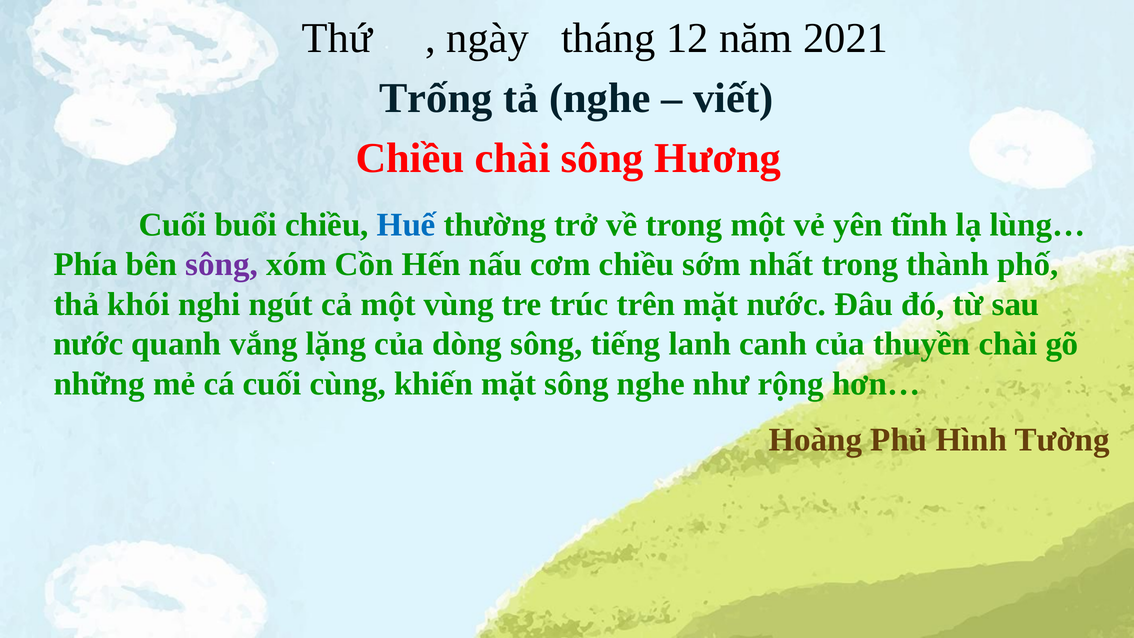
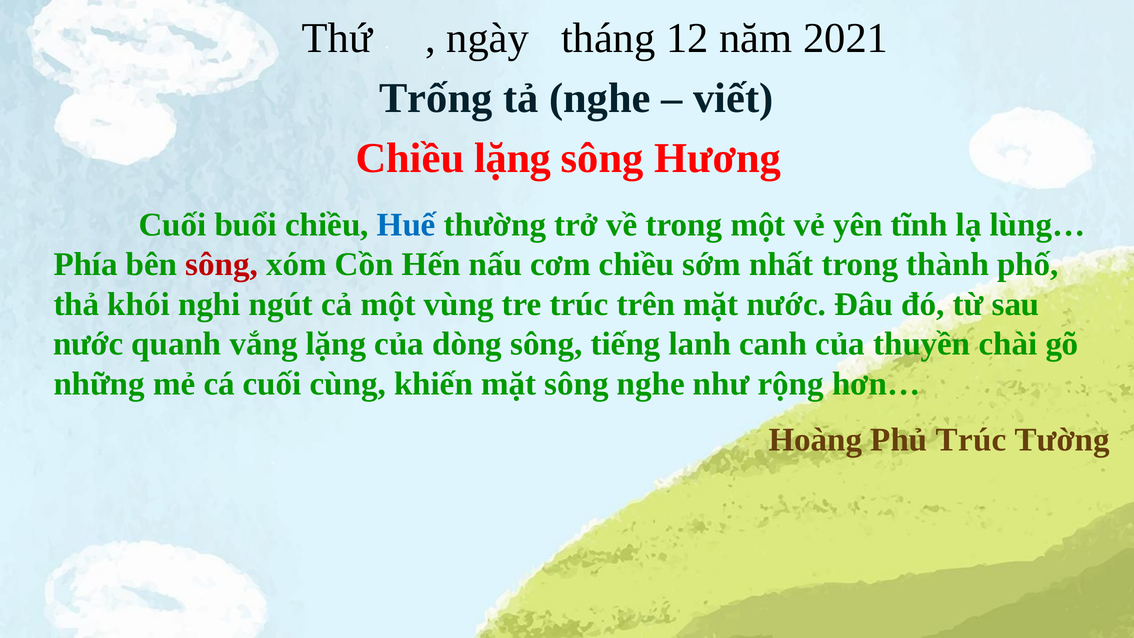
Chiều chài: chài -> lặng (513, 158)
sông colour: purple -> red (222, 264)
Phủ Hình: Hình -> Trúc (971, 440)
